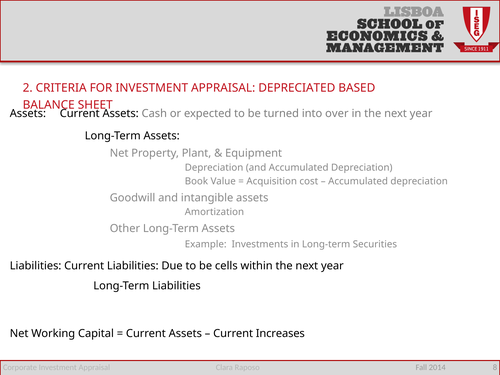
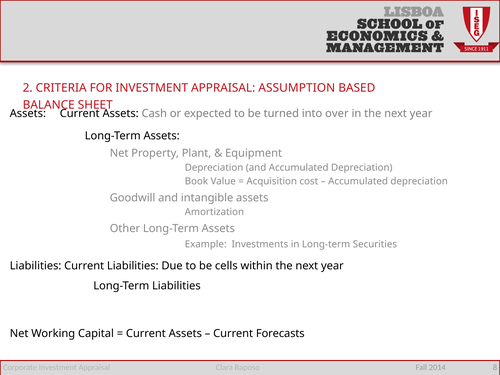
DEPRECIATED: DEPRECIATED -> ASSUMPTION (297, 88)
Increases: Increases -> Forecasts (280, 334)
